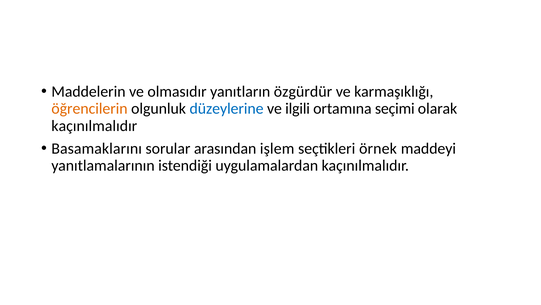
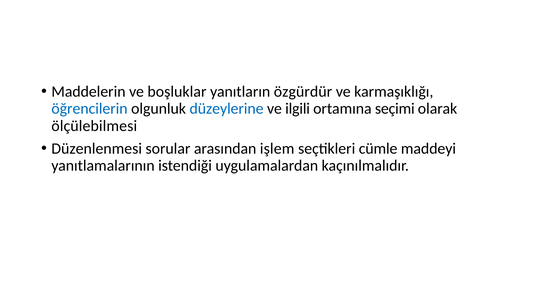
olmasıdır: olmasıdır -> boşluklar (177, 91)
öğrencilerin colour: orange -> blue (89, 109)
kaçınılmalıdır: kaçınılmalıdır -> ölçülebilmesi (94, 126)
Basamaklarını: Basamaklarını -> Düzenlenmesi (97, 148)
örnek: örnek -> cümle (378, 148)
